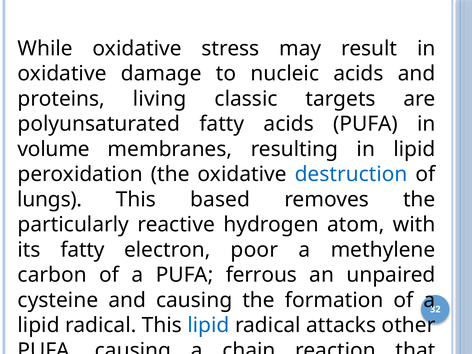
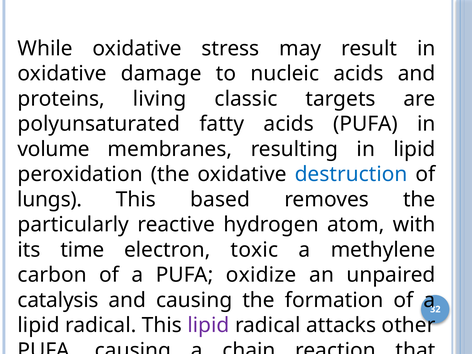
its fatty: fatty -> time (82, 250)
poor: poor -> toxic (254, 250)
ferrous: ferrous -> oxidize (261, 275)
cysteine: cysteine -> catalysis (58, 300)
lipid colour: blue -> purple (208, 325)
